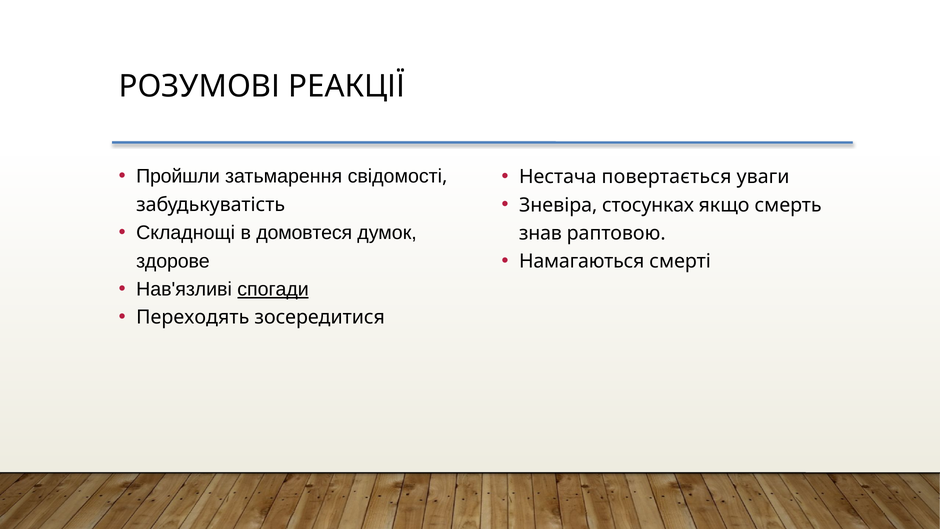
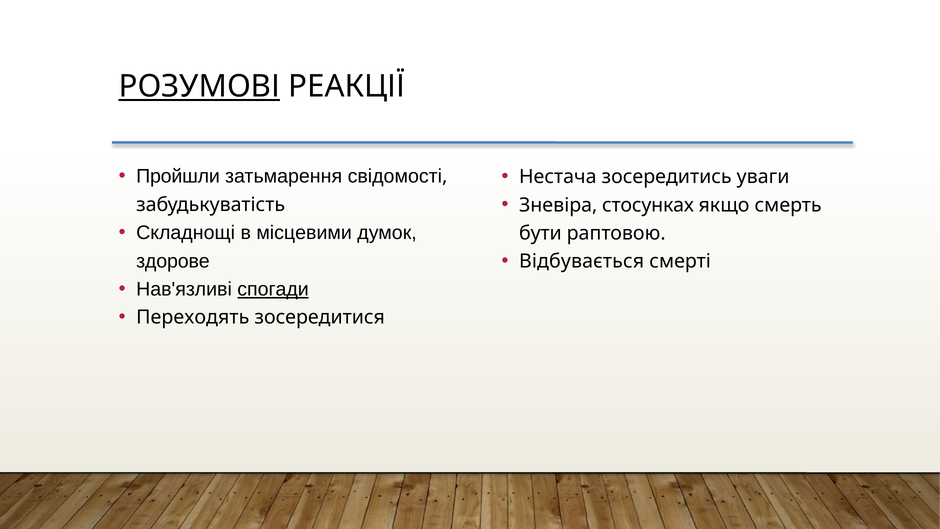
РОЗУМОВІ underline: none -> present (199, 87)
повертається: повертається -> зосередитись (667, 177)
домовтеся: домовтеся -> місцевими (304, 233)
знав: знав -> бути (540, 233)
Намагаються: Намагаються -> Відбувається (582, 261)
